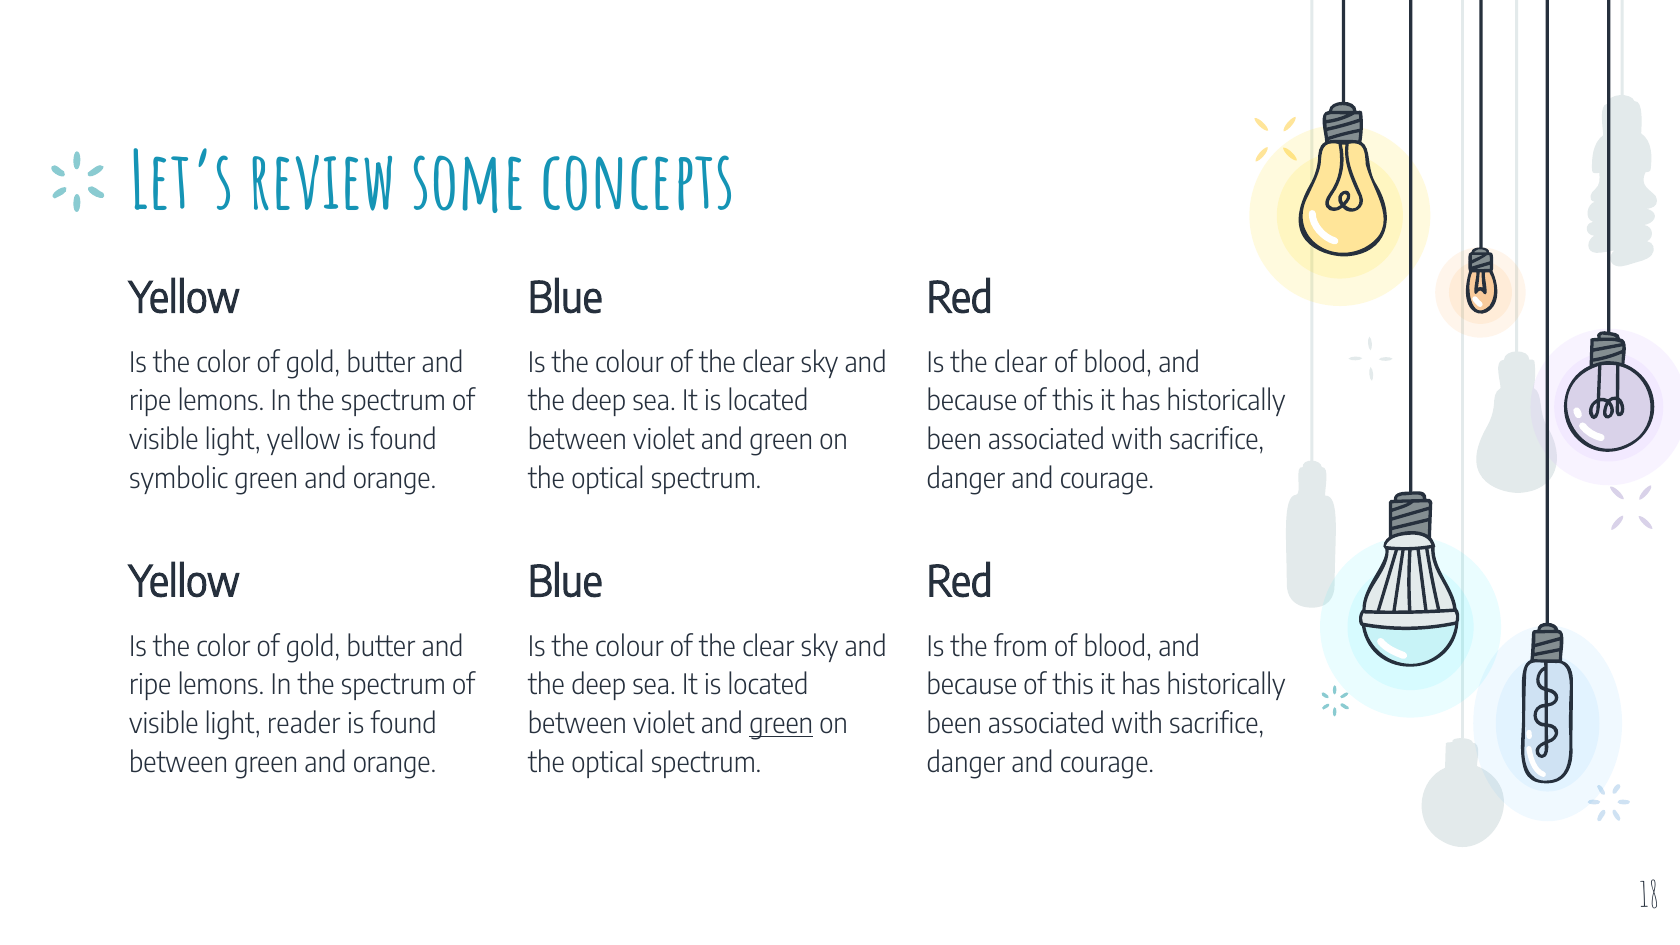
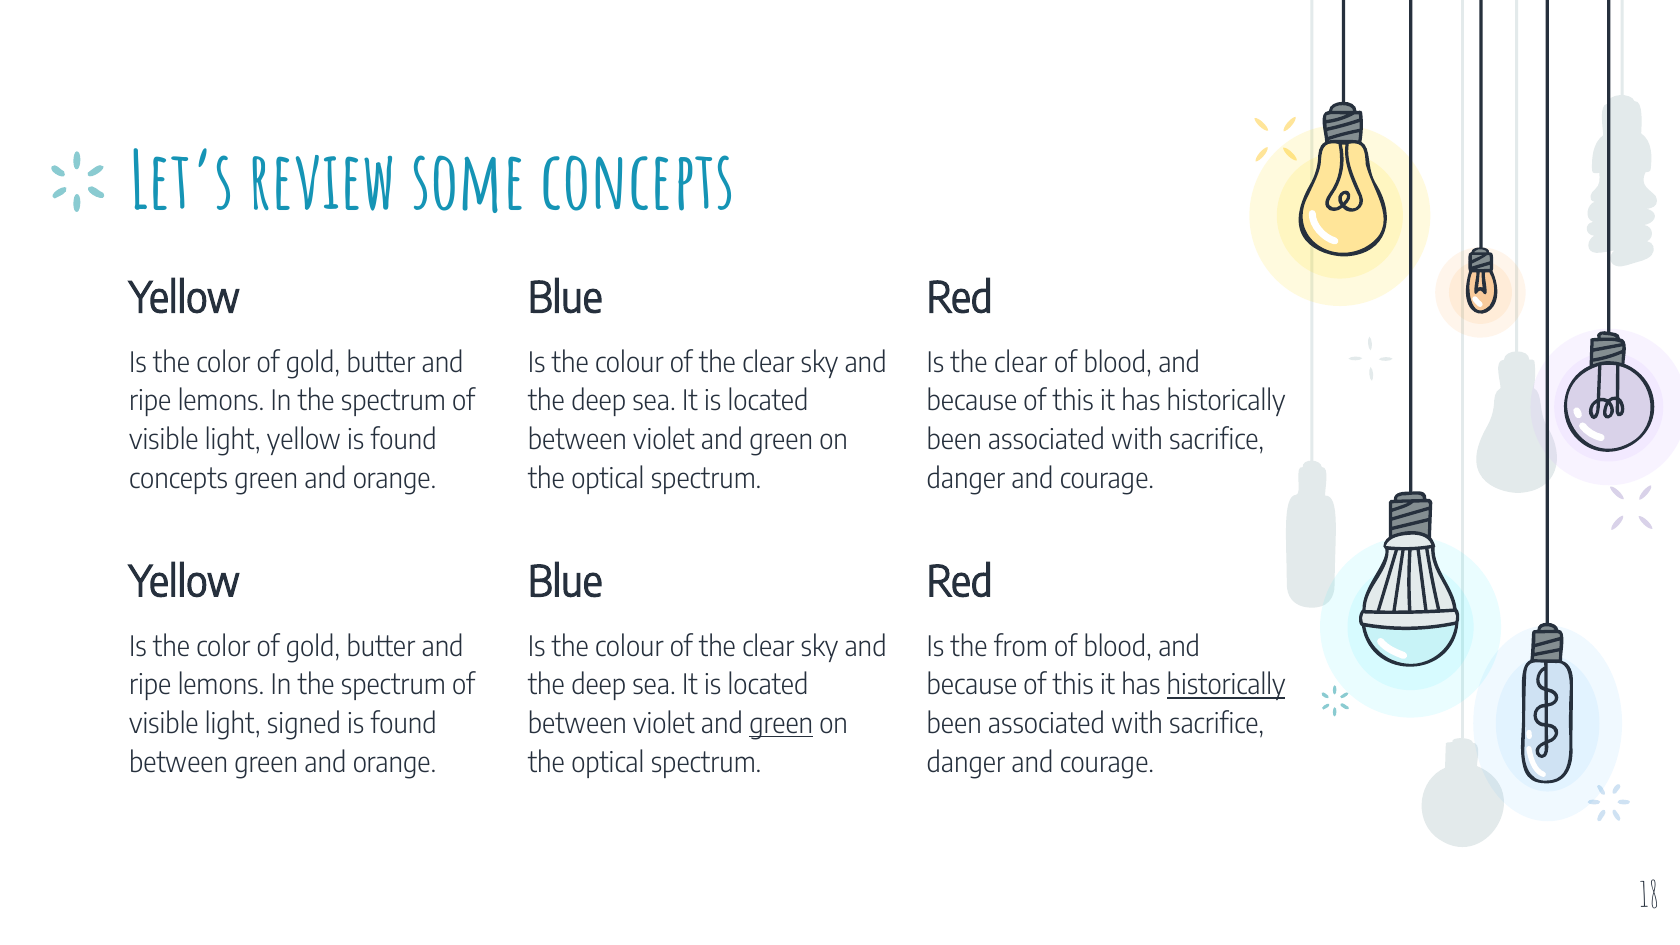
symbolic: symbolic -> concepts (179, 479)
historically underline: none -> present (1226, 686)
reader: reader -> signed (304, 724)
